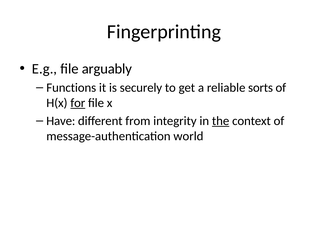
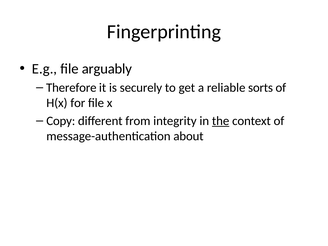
Functions: Functions -> Therefore (71, 88)
for underline: present -> none (78, 103)
Have: Have -> Copy (61, 121)
world: world -> about (188, 136)
